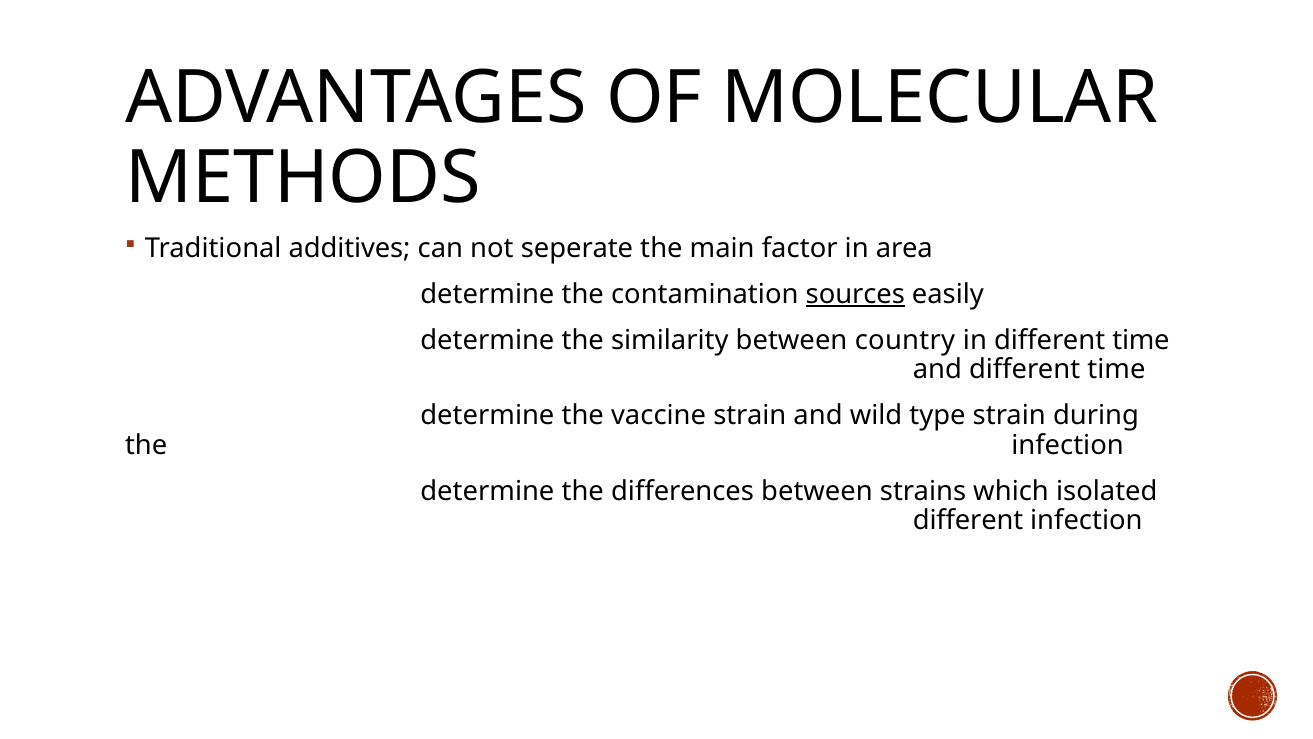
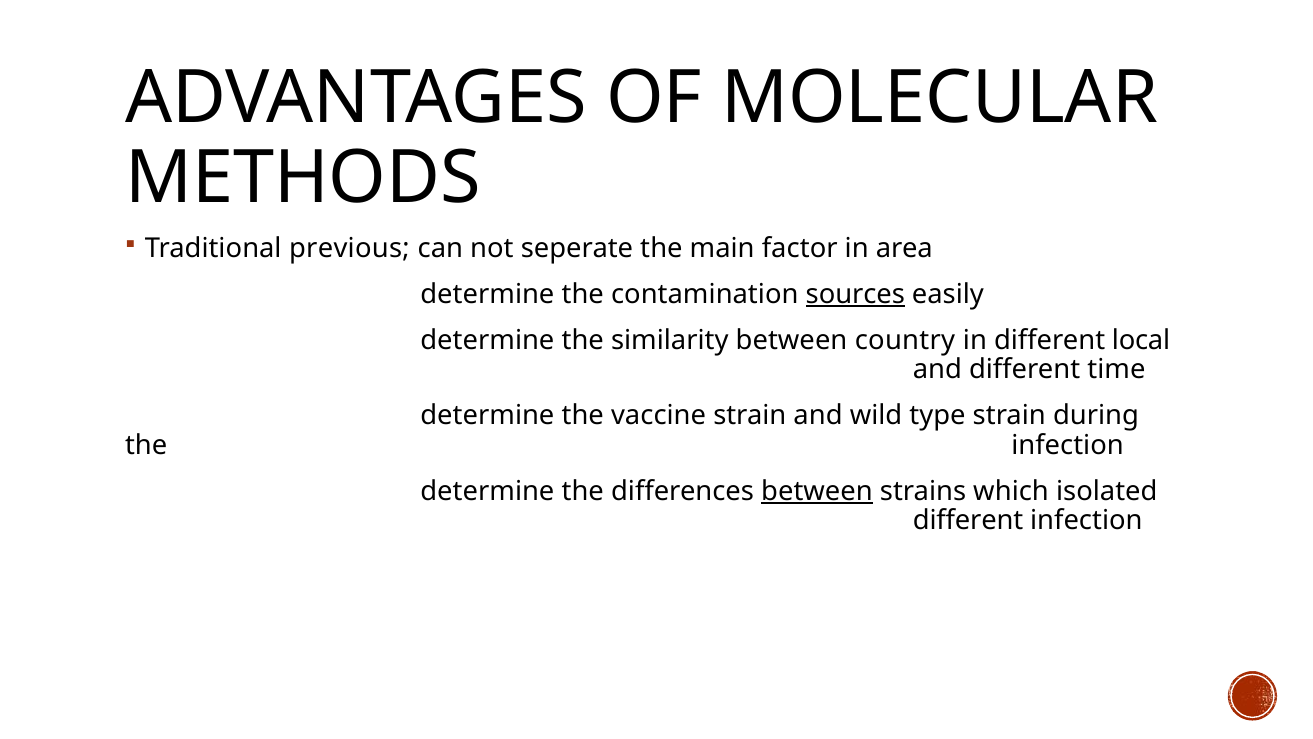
additives: additives -> previous (349, 248)
in different time: time -> local (1141, 340)
between underline: none -> present (817, 491)
